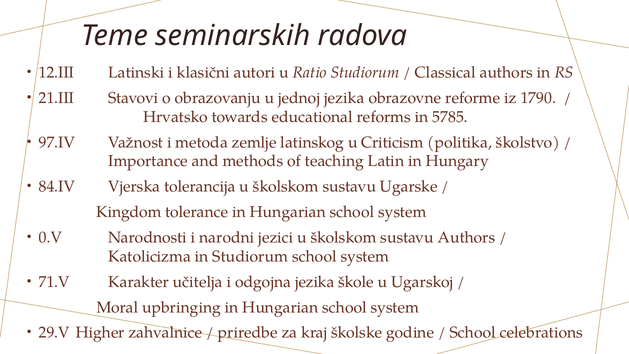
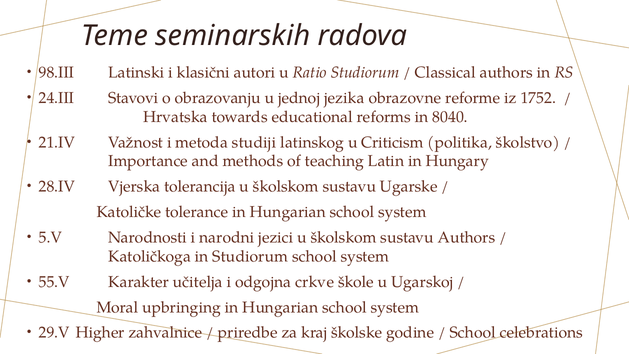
12.III: 12.III -> 98.III (56, 73)
21.III: 21.III -> 24.III (56, 98)
1790: 1790 -> 1752 (538, 98)
Hrvatsko: Hrvatsko -> Hrvatska (175, 117)
5785: 5785 -> 8040 (450, 117)
97.IV: 97.IV -> 21.IV (57, 142)
zemlje: zemlje -> studiji (254, 142)
84.IV: 84.IV -> 28.IV (57, 187)
Kingdom: Kingdom -> Katoličke (129, 212)
0.V: 0.V -> 5.V (50, 237)
Katolicizma: Katolicizma -> Katoličkoga (150, 256)
71.V: 71.V -> 55.V (54, 282)
odgojna jezika: jezika -> crkve (315, 282)
